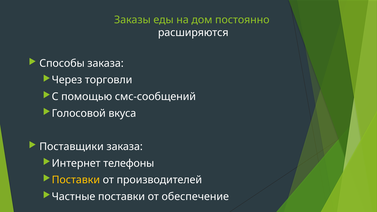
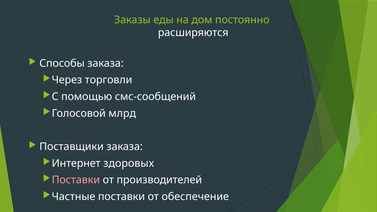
вкуса: вкуса -> млрд (122, 113)
телефоны: телефоны -> здоровых (129, 163)
Поставки colour: yellow -> pink (76, 180)
